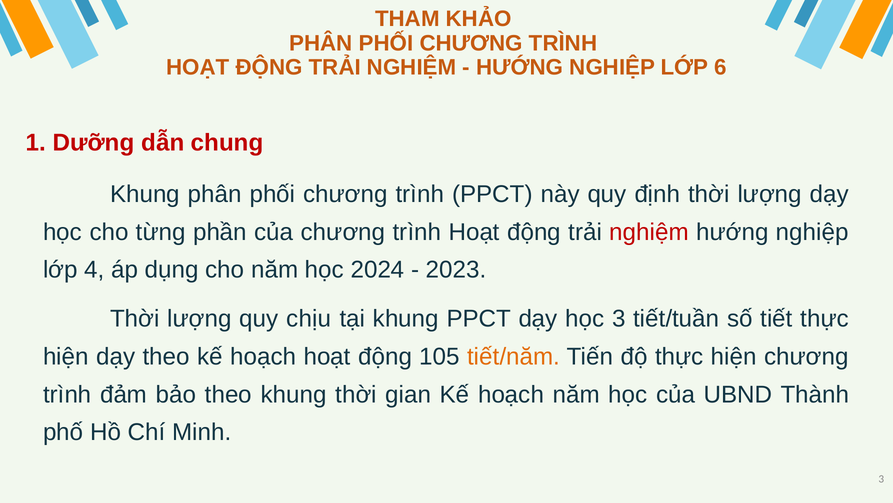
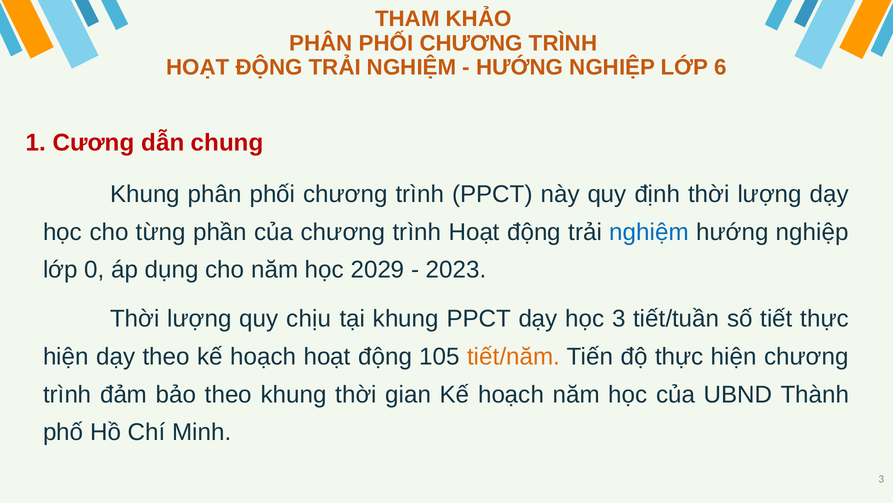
Dưỡng: Dưỡng -> Cương (94, 142)
nghiệm colour: red -> blue (649, 232)
4: 4 -> 0 (95, 269)
2024: 2024 -> 2029 (378, 269)
